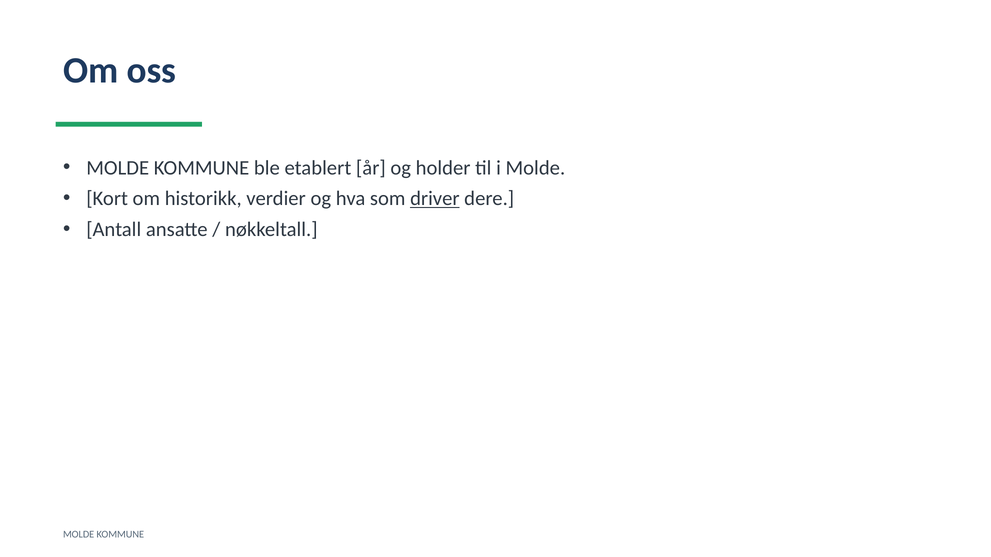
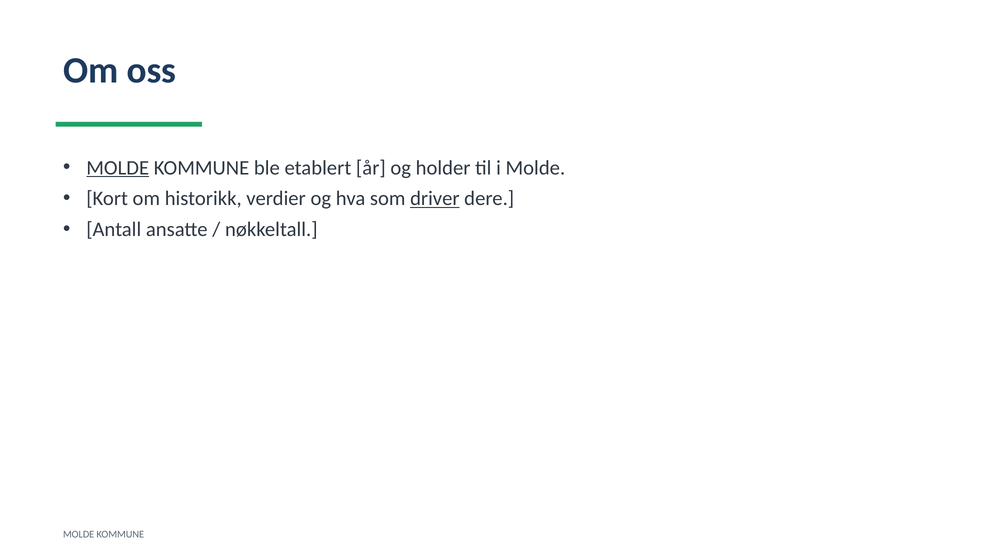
MOLDE underline: none -> present (118, 168)
